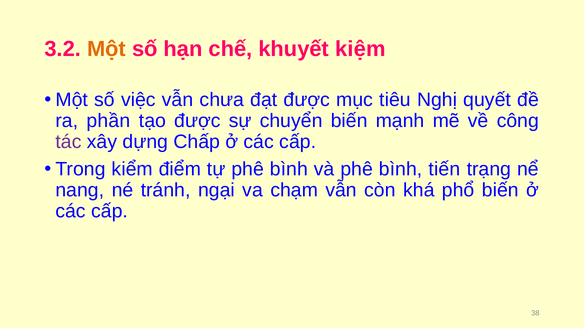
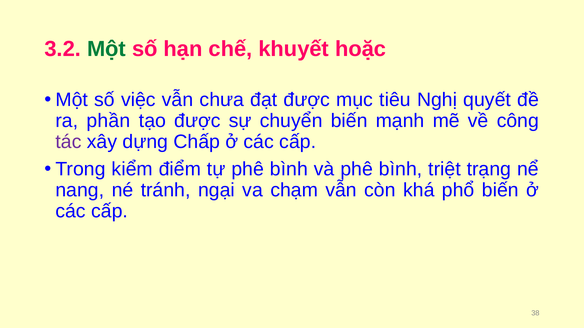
Một colour: orange -> green (107, 49)
kiệm: kiệm -> hoặc (361, 49)
tiến: tiến -> triệt (445, 169)
